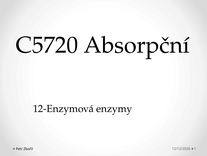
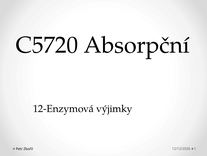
enzymy: enzymy -> výjimky (114, 108)
